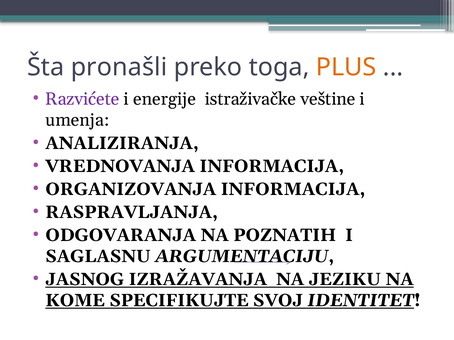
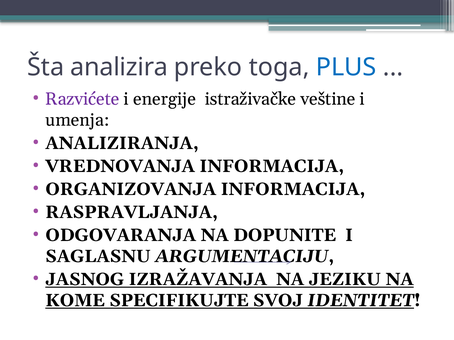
pronašli: pronašli -> analizira (119, 67)
PLUS colour: orange -> blue (346, 67)
POZNATIH: POZNATIH -> DOPUNITE (285, 235)
